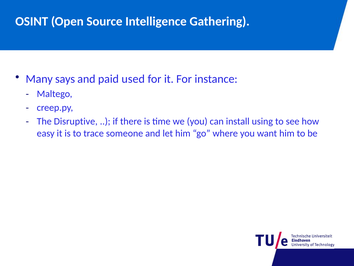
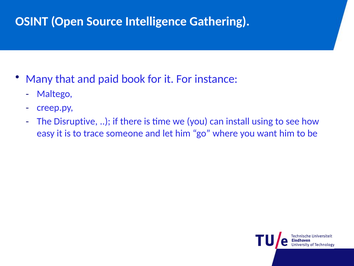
says: says -> that (65, 79)
used: used -> book (133, 79)
